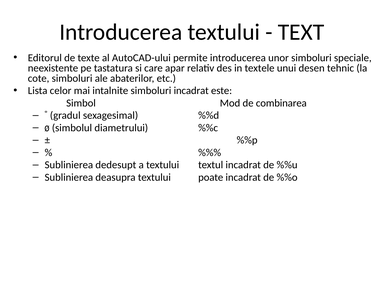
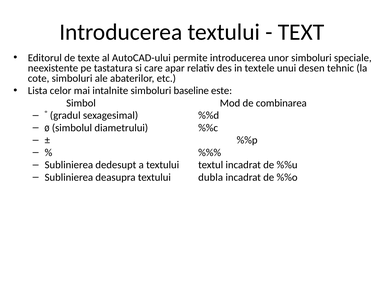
simboluri incadrat: incadrat -> baseline (191, 91)
poate: poate -> dubla (211, 177)
